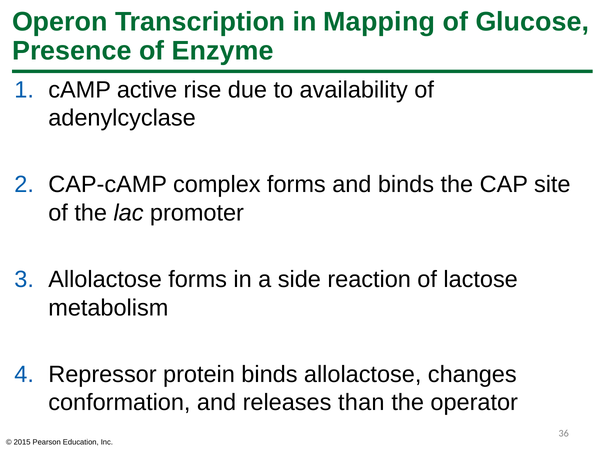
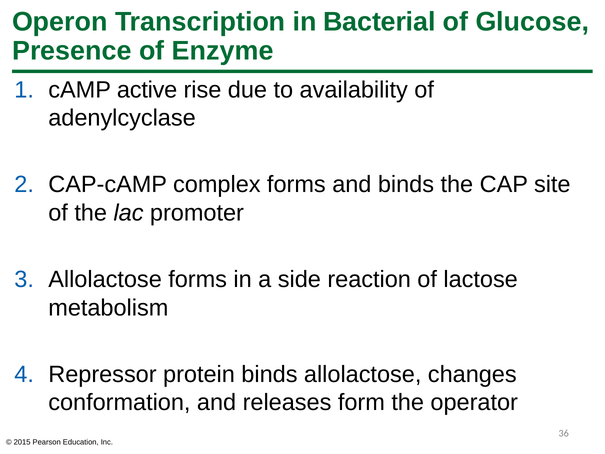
Mapping: Mapping -> Bacterial (379, 22)
than: than -> form (361, 402)
